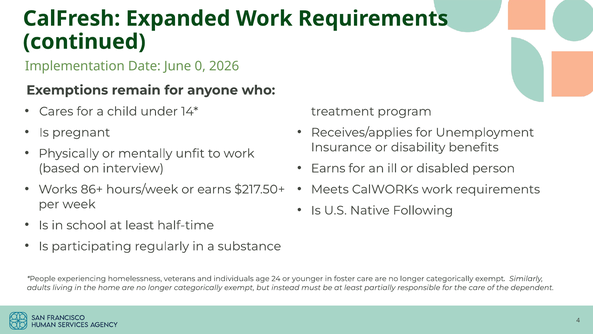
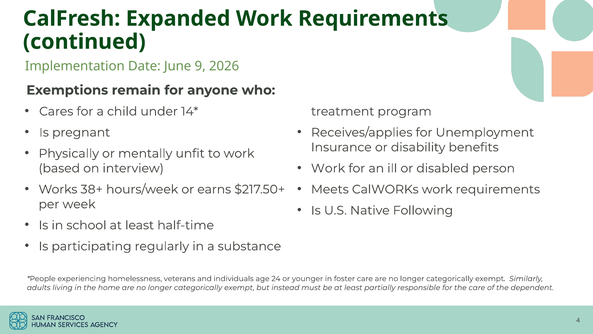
0: 0 -> 9 (200, 66)
Earns: Earns -> Work (328, 168)
86+: 86+ -> 38+ (92, 189)
